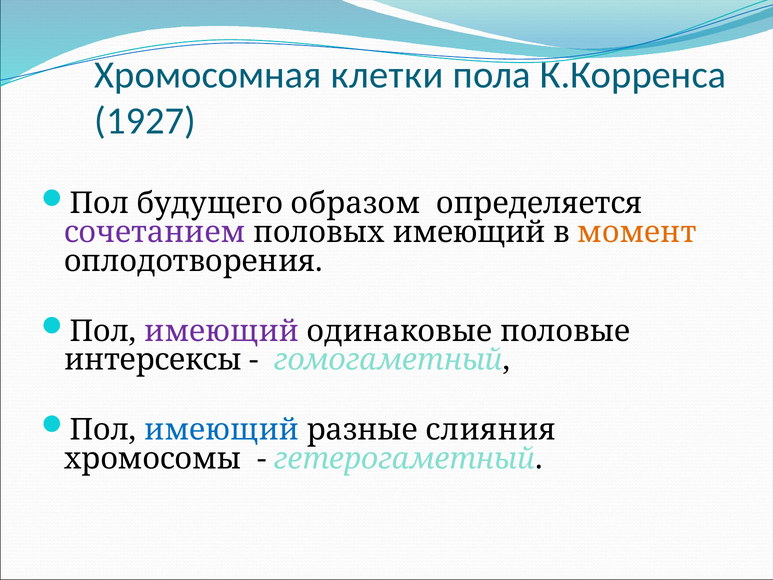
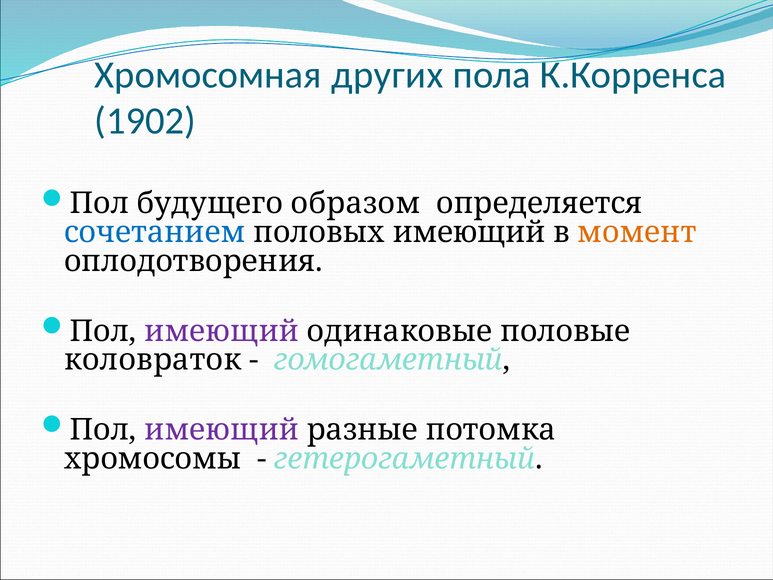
клетки: клетки -> других (387, 75)
1927: 1927 -> 1902 (145, 121)
сочетанием colour: purple -> blue (155, 232)
интерсексы: интерсексы -> коловраток (153, 360)
имеющий colour: blue -> purple (222, 430)
слияния: слияния -> потомка (491, 430)
